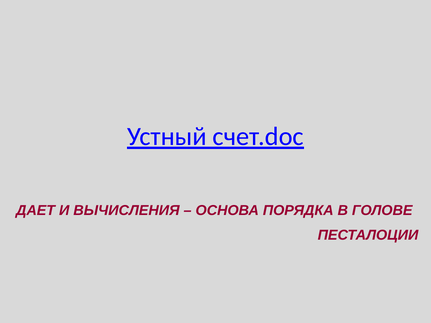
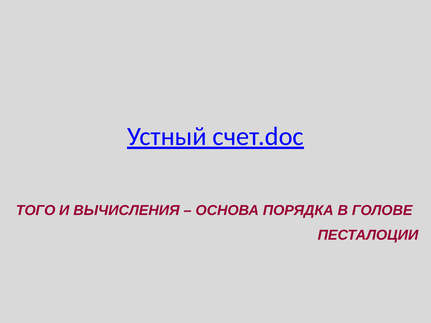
ДАЕТ: ДАЕТ -> ТОГО (36, 211)
